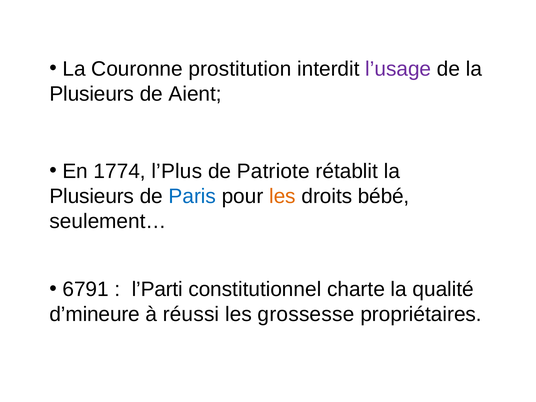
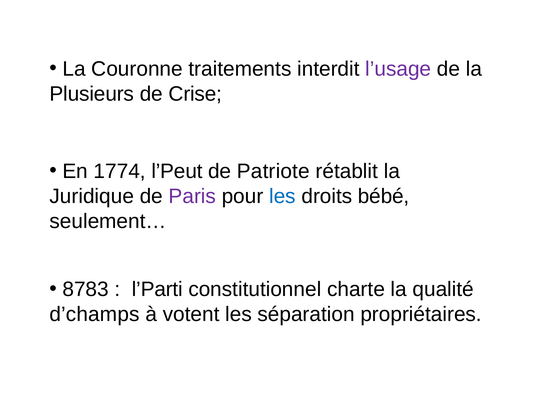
prostitution: prostitution -> traitements (240, 69)
Aient: Aient -> Crise (195, 94)
l’Plus: l’Plus -> l’Peut (177, 171)
Plusieurs: Plusieurs -> Juridique (92, 196)
Paris colour: blue -> purple (192, 196)
les colour: orange -> blue (282, 196)
6791: 6791 -> 8783 (86, 289)
d’mineure: d’mineure -> d’champs (95, 314)
réussi: réussi -> votent (191, 314)
grossesse: grossesse -> séparation (306, 314)
